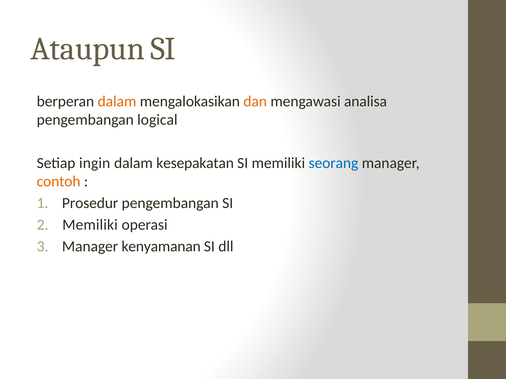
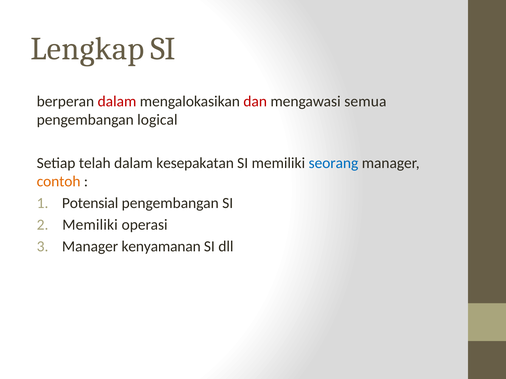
Ataupun: Ataupun -> Lengkap (87, 49)
dalam colour: orange -> red (117, 101)
dan colour: orange -> red (255, 101)
analisa: analisa -> semua (365, 101)
ingin: ingin -> telah (95, 163)
Prosedur: Prosedur -> Potensial (90, 203)
